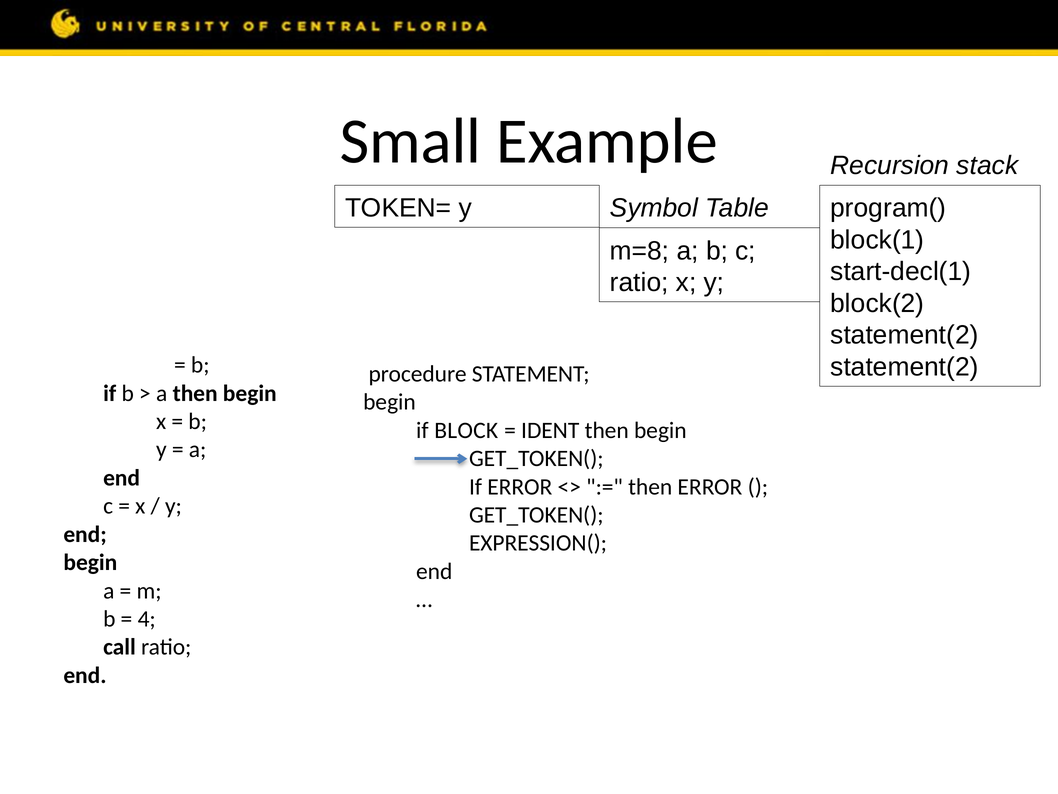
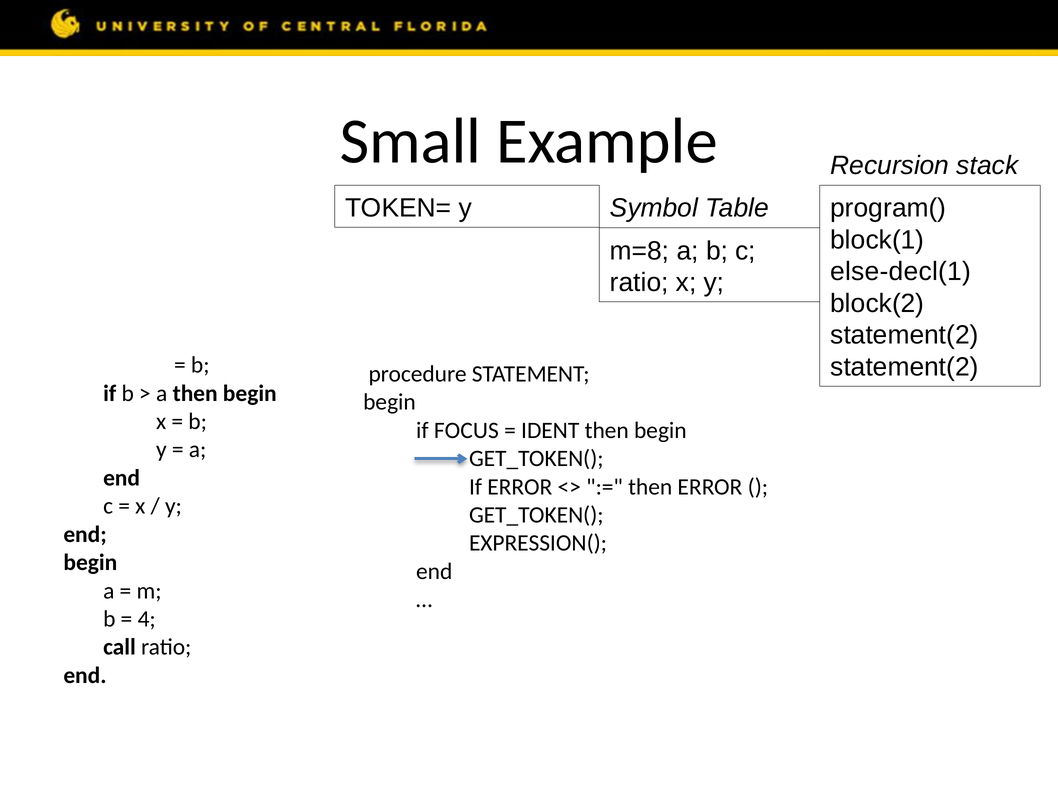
start-decl(1: start-decl(1 -> else-decl(1 (901, 272)
BLOCK: BLOCK -> FOCUS (466, 430)
